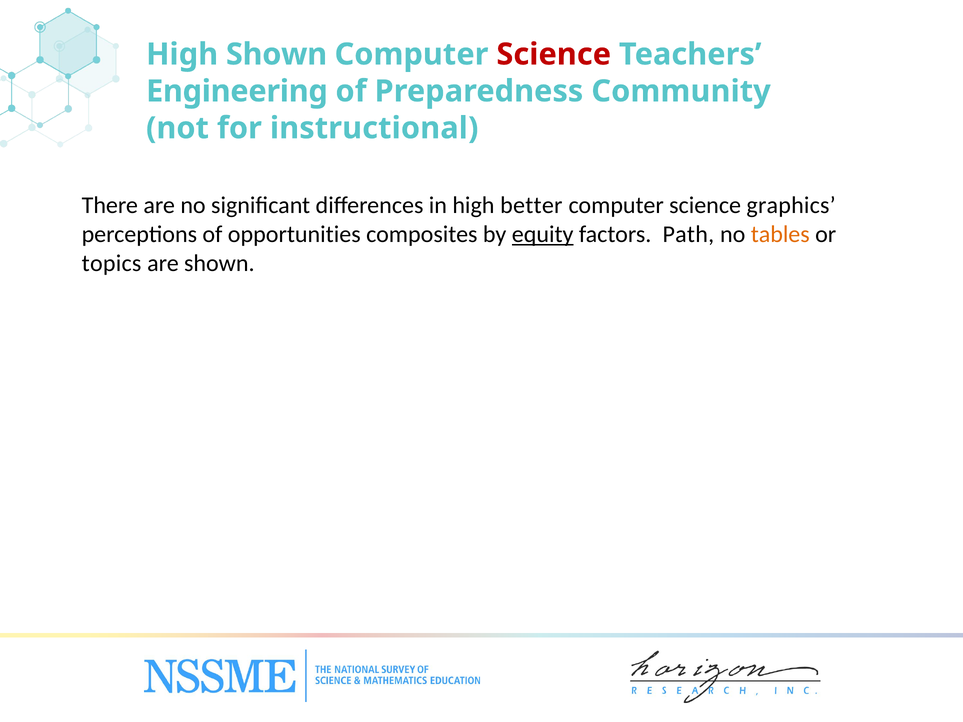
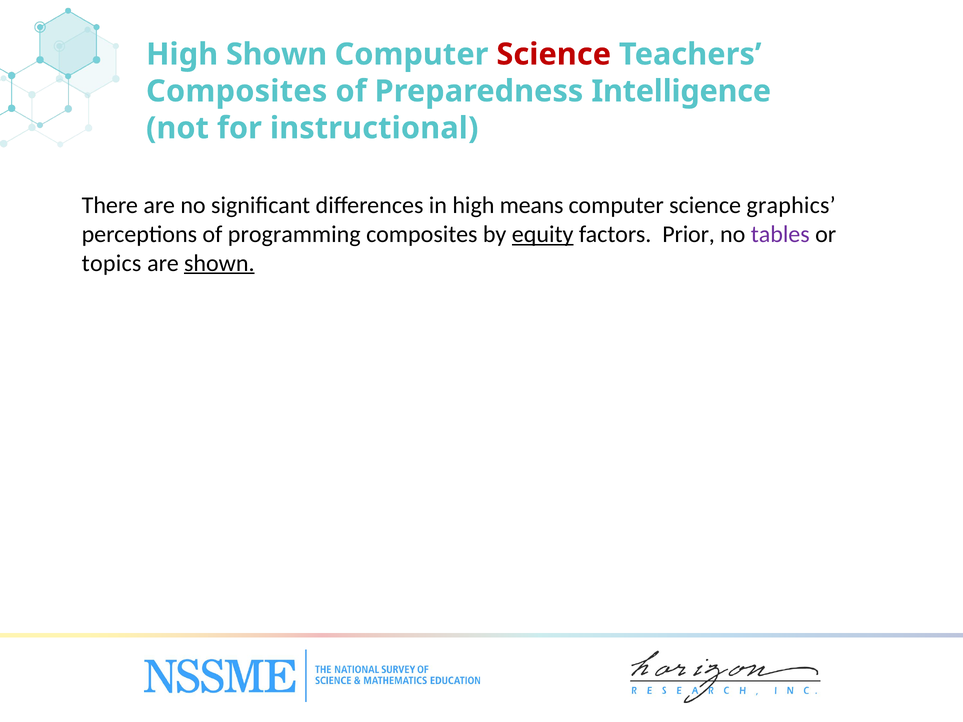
Engineering: Engineering -> Composites (237, 91)
Community: Community -> Intelligence (681, 91)
better: better -> means (532, 205)
opportunities: opportunities -> programming (294, 234)
Path: Path -> Prior (689, 234)
tables colour: orange -> purple (780, 234)
shown underline: none -> present (219, 263)
